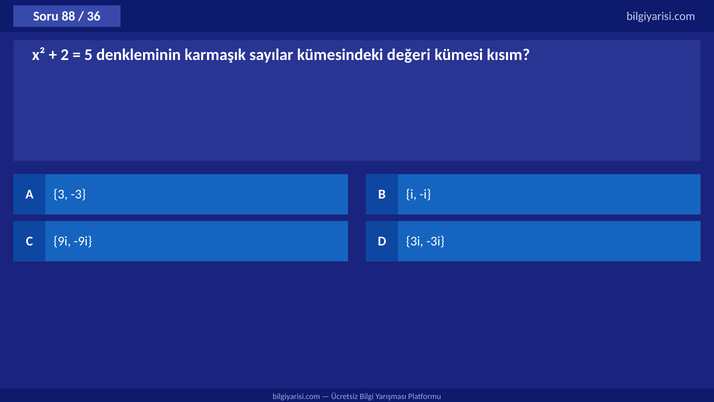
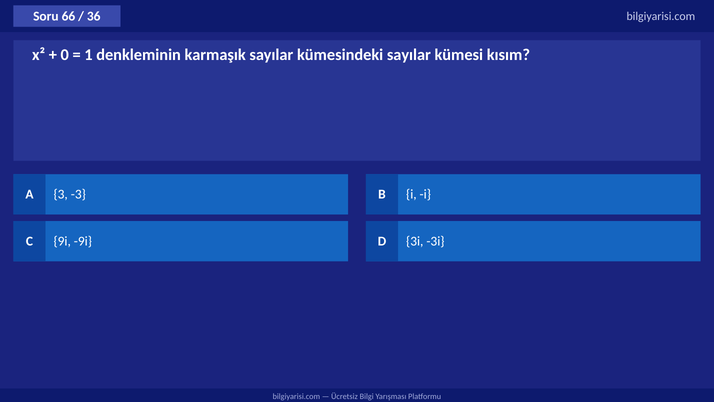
88: 88 -> 66 (68, 16)
2: 2 -> 0 (65, 55)
5: 5 -> 1 (88, 55)
kümesindeki değeri: değeri -> sayılar (409, 55)
